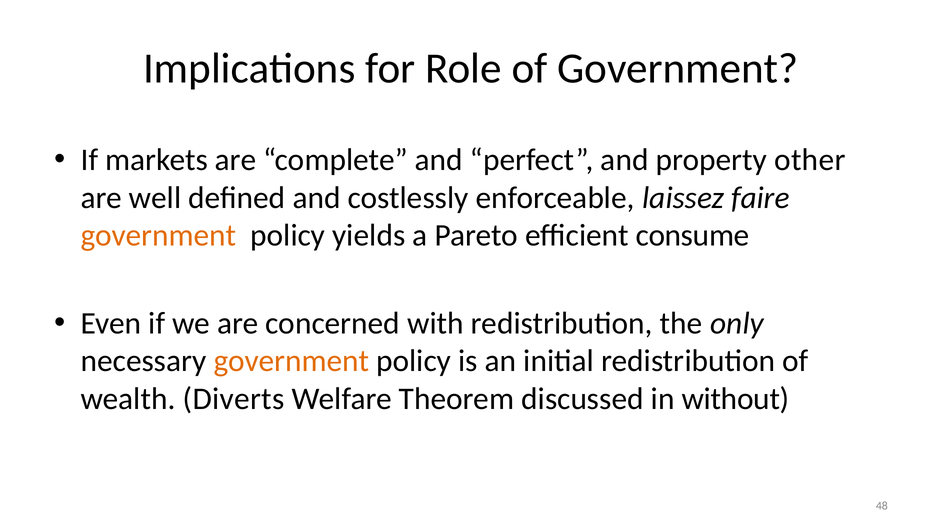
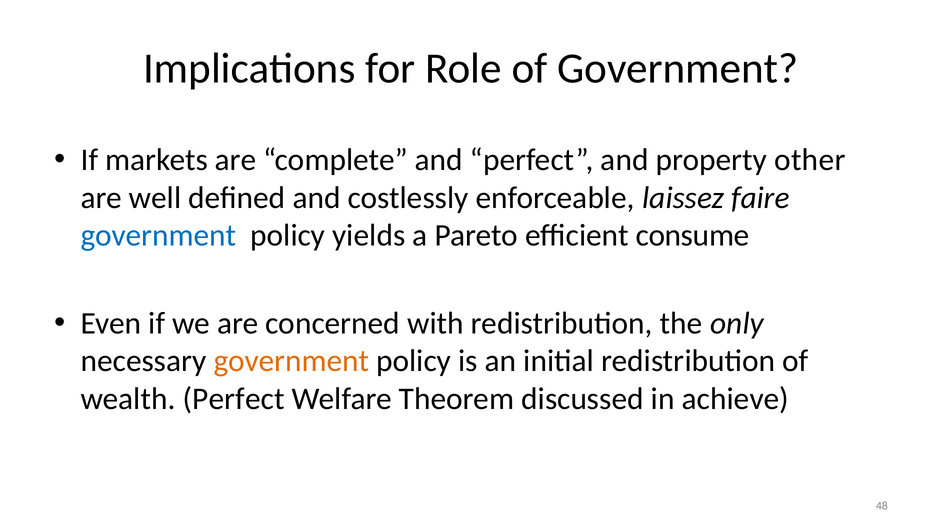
government colour: orange -> blue (158, 235)
wealth Diverts: Diverts -> Perfect (234, 399)
without: without -> achieve (735, 399)
